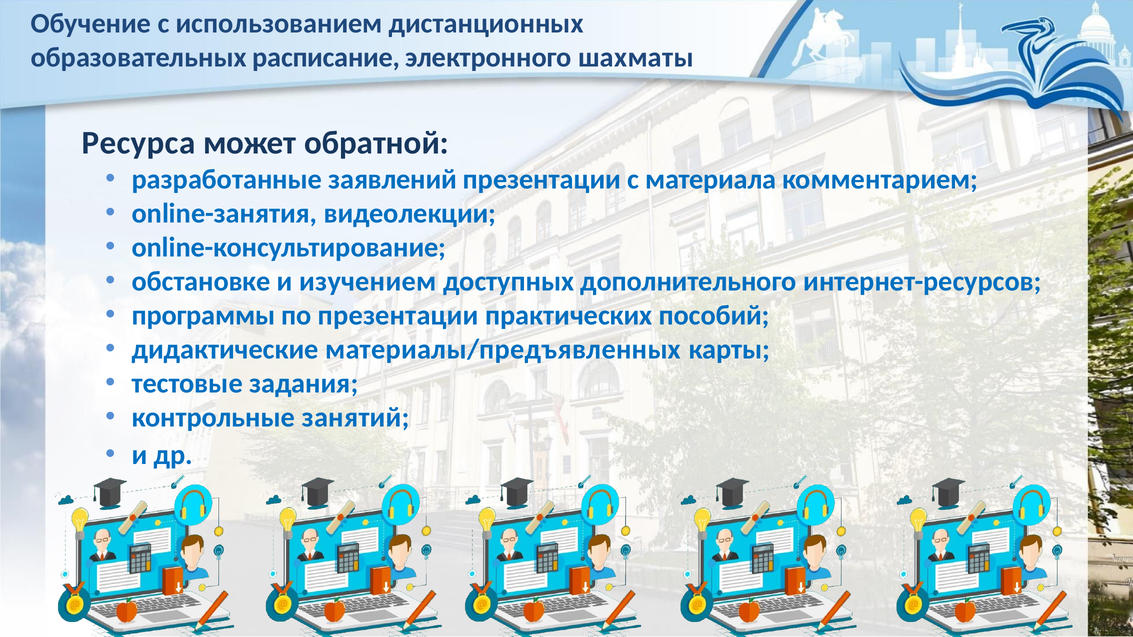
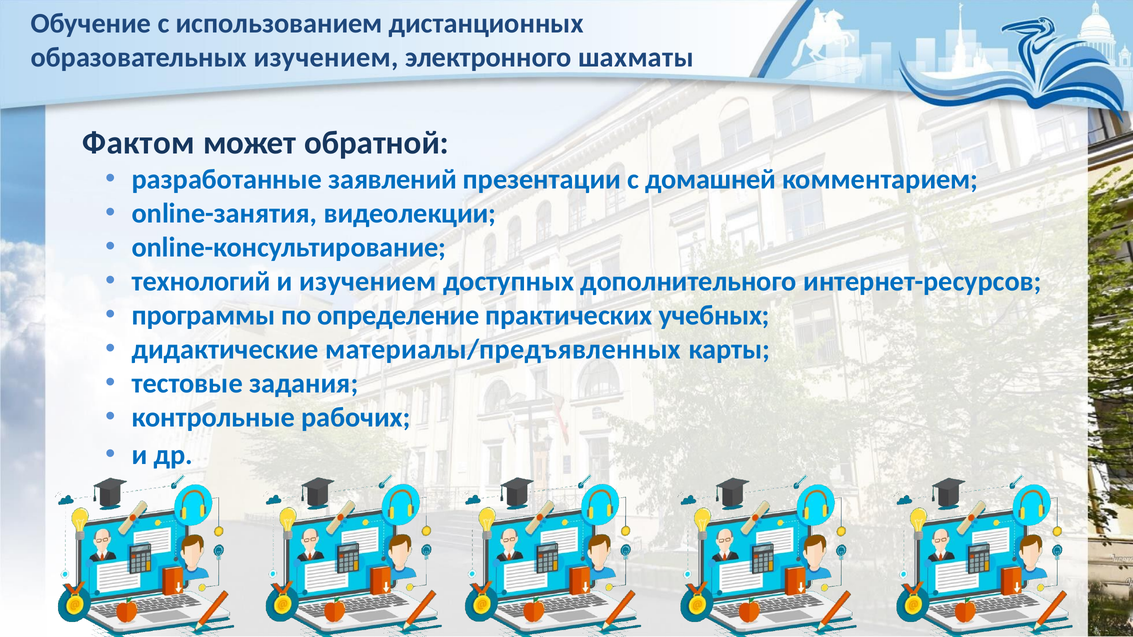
образовательных расписание: расписание -> изучением (326, 58)
Ресурса: Ресурса -> Фактом (139, 143)
материала: материала -> домашней (711, 180)
обстановке: обстановке -> технологий (201, 282)
по презентации: презентации -> определение (399, 316)
пособий: пособий -> учебных (714, 316)
занятий: занятий -> рабочих (356, 418)
